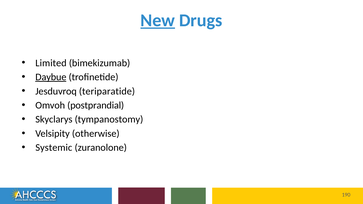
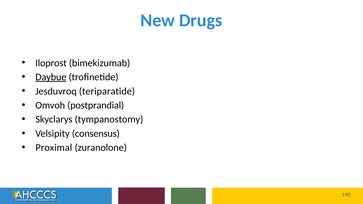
New underline: present -> none (158, 20)
Limited: Limited -> Iloprost (51, 63)
otherwise: otherwise -> consensus (96, 134)
Systemic: Systemic -> Proximal (54, 148)
